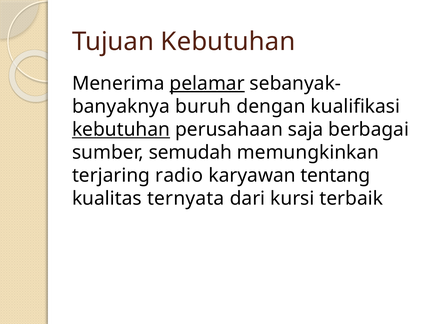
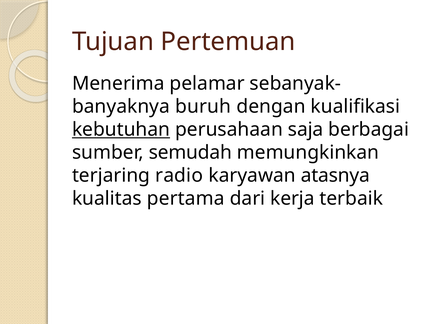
Tujuan Kebutuhan: Kebutuhan -> Pertemuan (228, 42)
pelamar underline: present -> none (207, 83)
tentang: tentang -> atasnya (335, 176)
ternyata: ternyata -> pertama (186, 199)
kursi: kursi -> kerja (292, 199)
